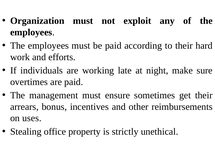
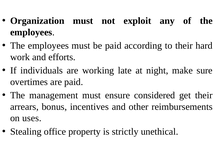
sometimes: sometimes -> considered (155, 95)
